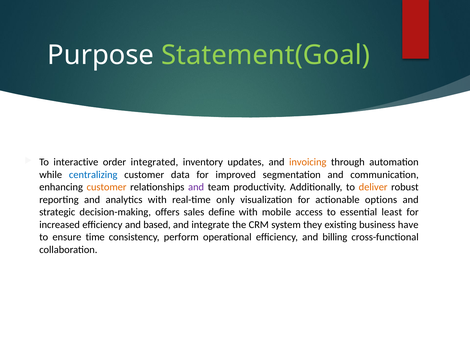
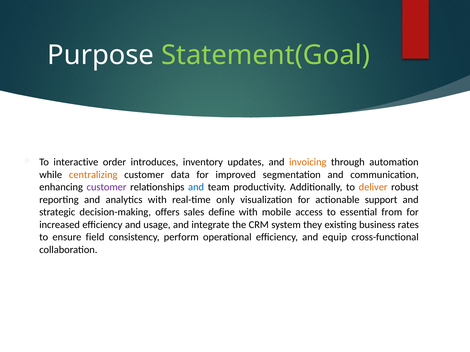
integrated: integrated -> introduces (155, 162)
centralizing colour: blue -> orange (93, 175)
customer colour: orange -> purple (107, 187)
and colour: purple -> blue (196, 187)
options: options -> support (381, 200)
least: least -> from (392, 212)
based: based -> usage (157, 225)
have: have -> rates (408, 225)
time: time -> field (95, 238)
billing: billing -> equip (335, 238)
